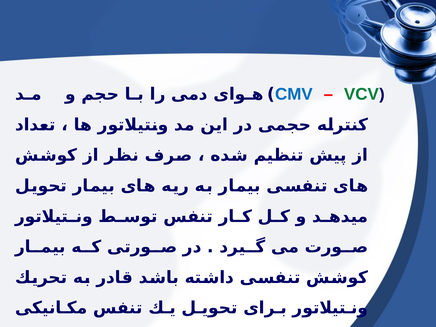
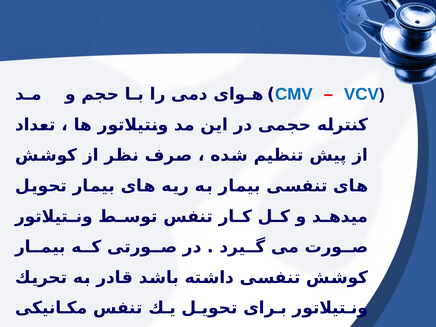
VCV colour: green -> blue (361, 94)
